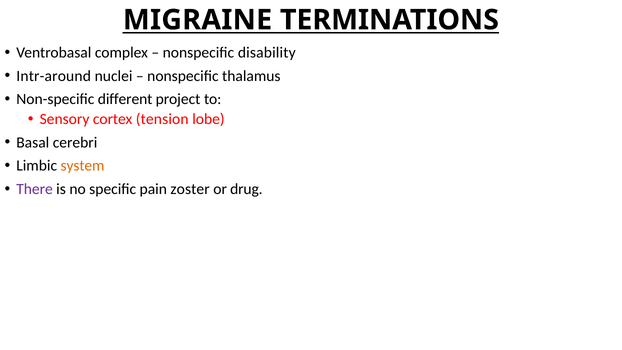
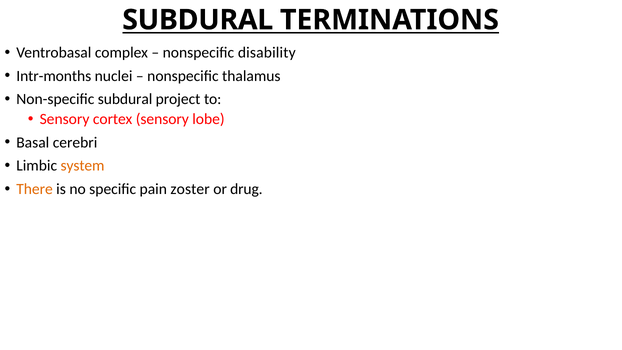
MIGRAINE: MIGRAINE -> SUBDURAL (198, 20)
Intr-around: Intr-around -> Intr-months (54, 76)
Non-specific different: different -> subdural (125, 99)
cortex tension: tension -> sensory (162, 119)
There colour: purple -> orange (35, 189)
